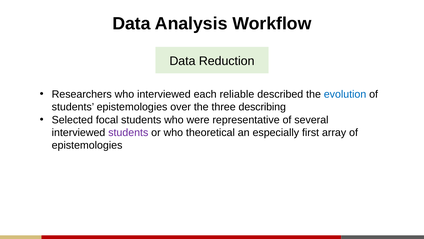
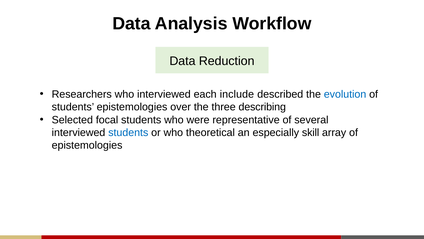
reliable: reliable -> include (237, 94)
students colour: purple -> blue (128, 132)
first: first -> skill (311, 132)
